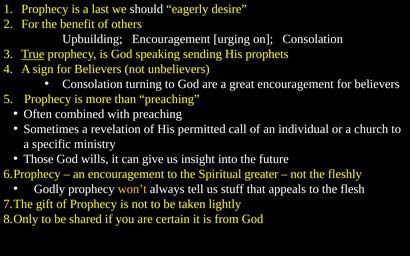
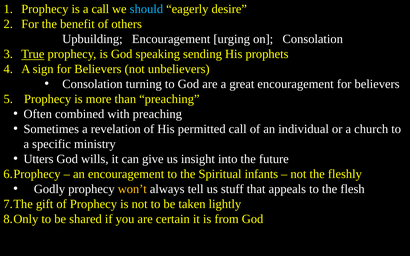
a last: last -> call (100, 9)
should colour: white -> light blue (146, 9)
Those: Those -> Utters (38, 159)
greater: greater -> infants (261, 174)
